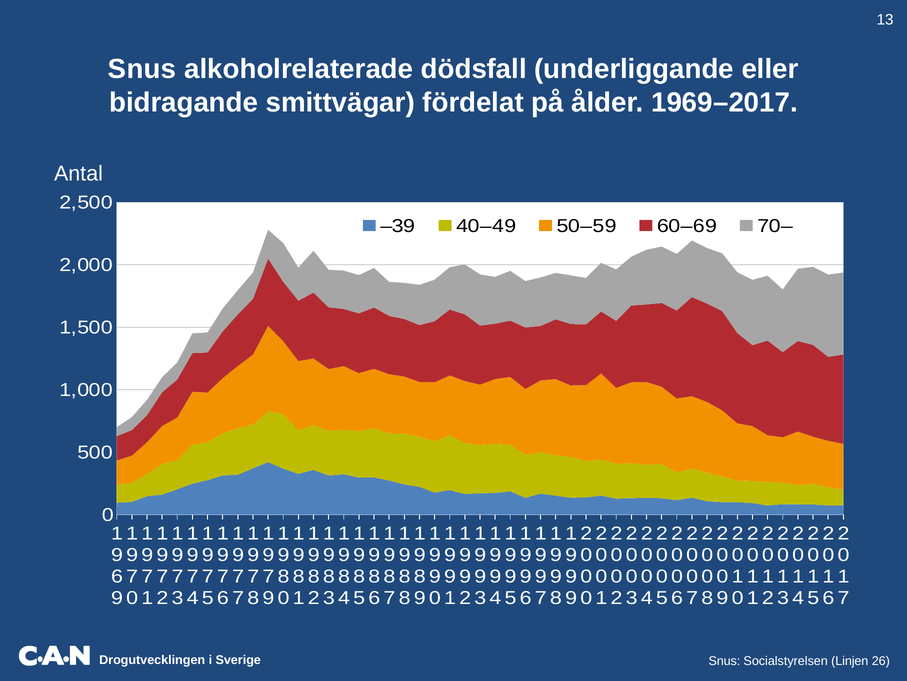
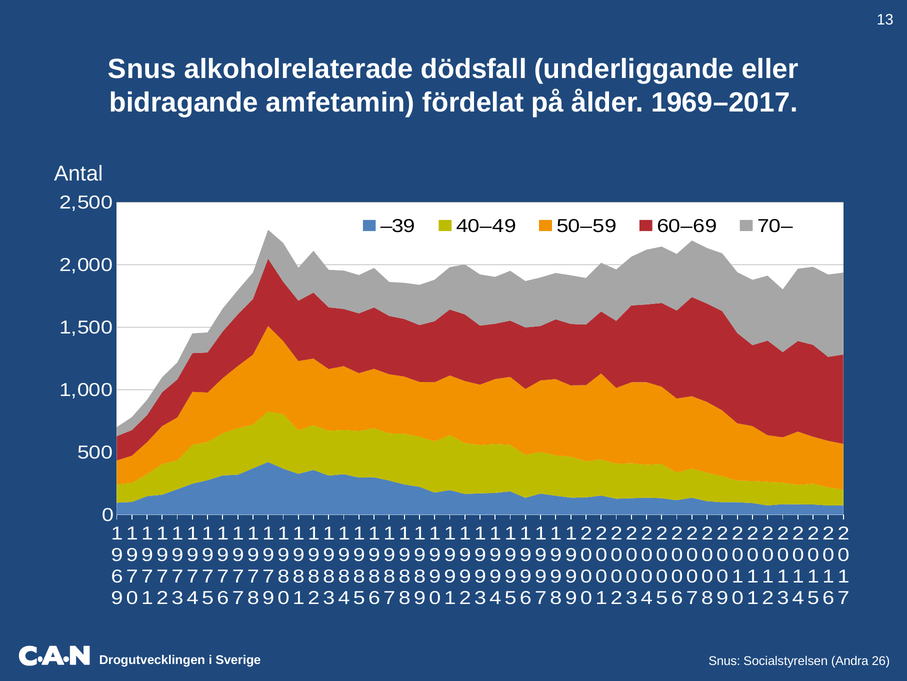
smittvägar: smittvägar -> amfetamin (340, 102)
Linjen: Linjen -> Andra (850, 660)
